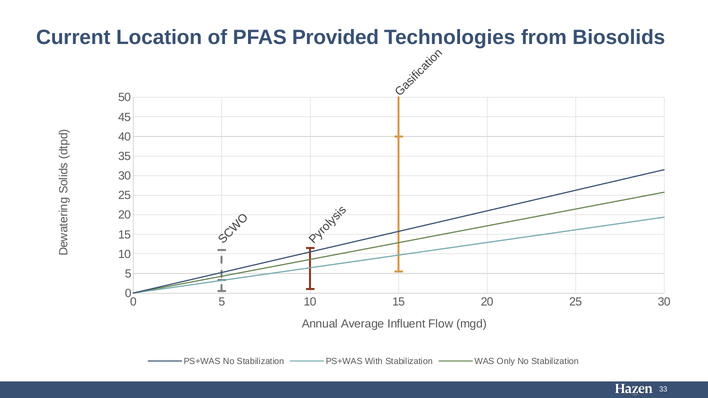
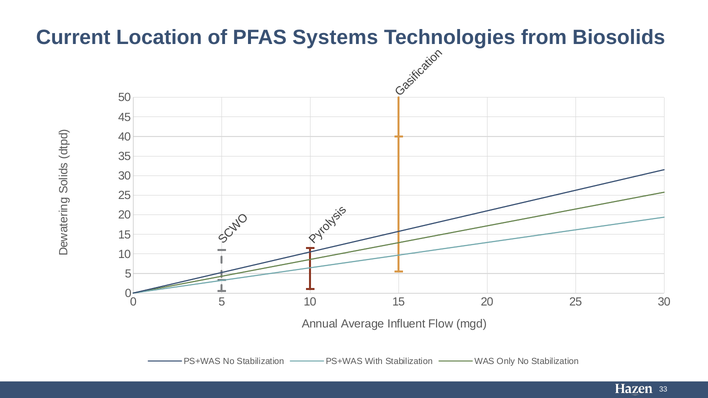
Provided: Provided -> Systems (335, 37)
